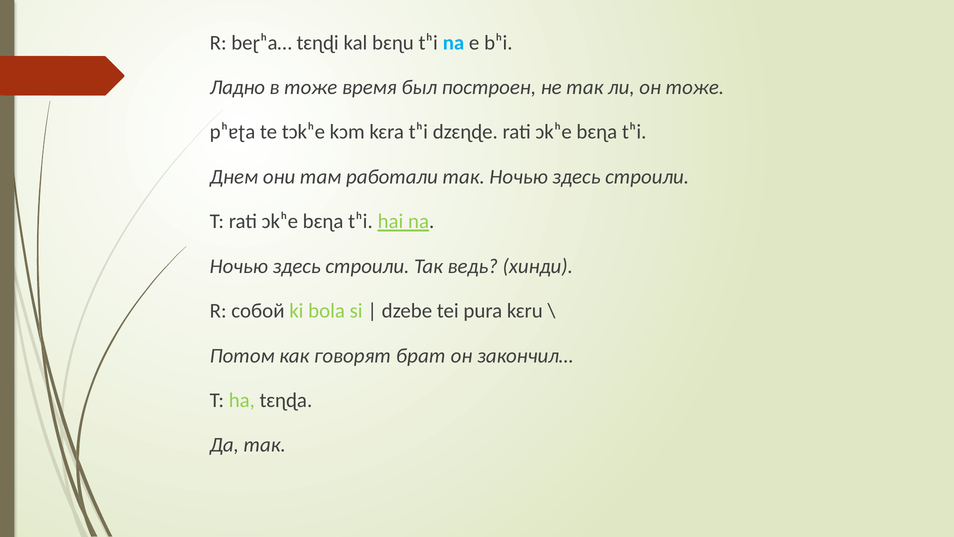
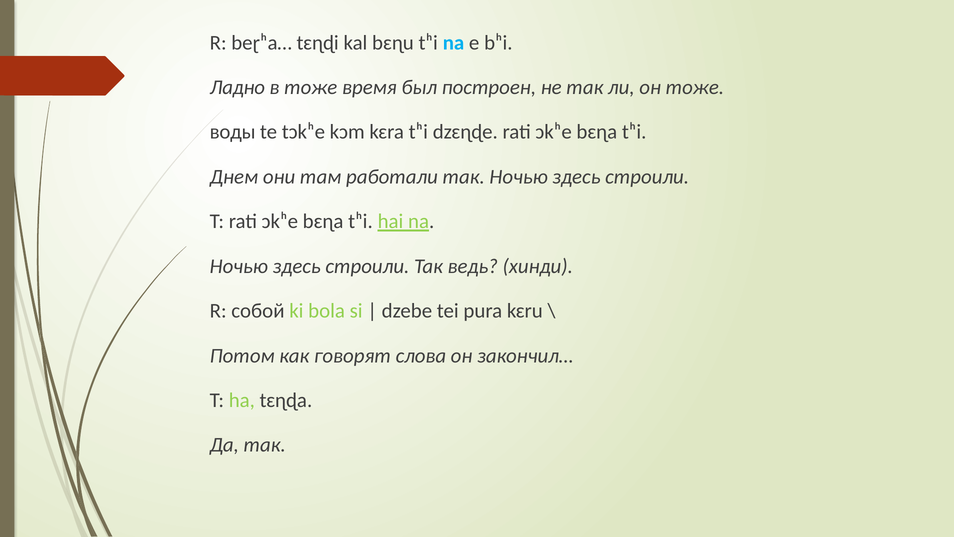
pʰɐʈa: pʰɐʈa -> воды (233, 132)
брат: брат -> слова (421, 355)
